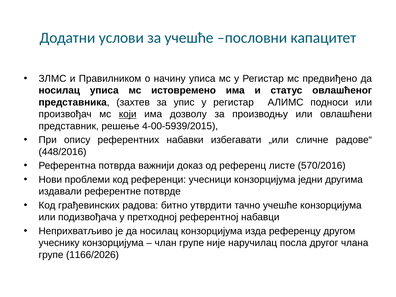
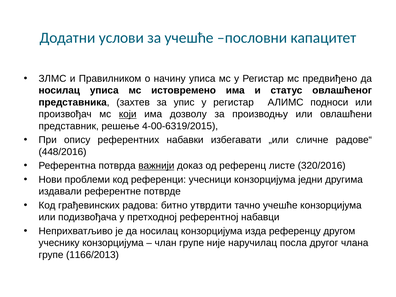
4-00-5939/2015: 4-00-5939/2015 -> 4-00-6319/2015 (180, 126)
важнији underline: none -> present (156, 166)
570/2016: 570/2016 -> 320/2016 (322, 166)
1166/2026: 1166/2026 -> 1166/2013 (92, 255)
